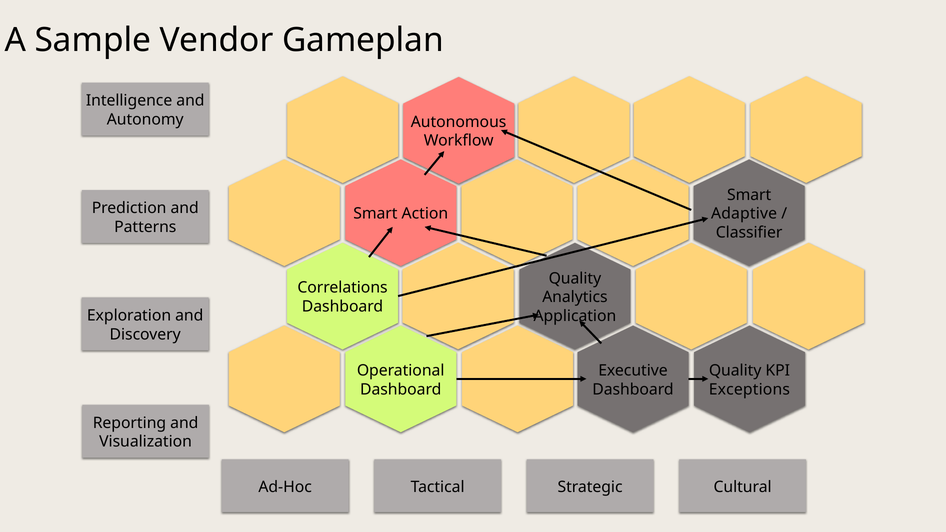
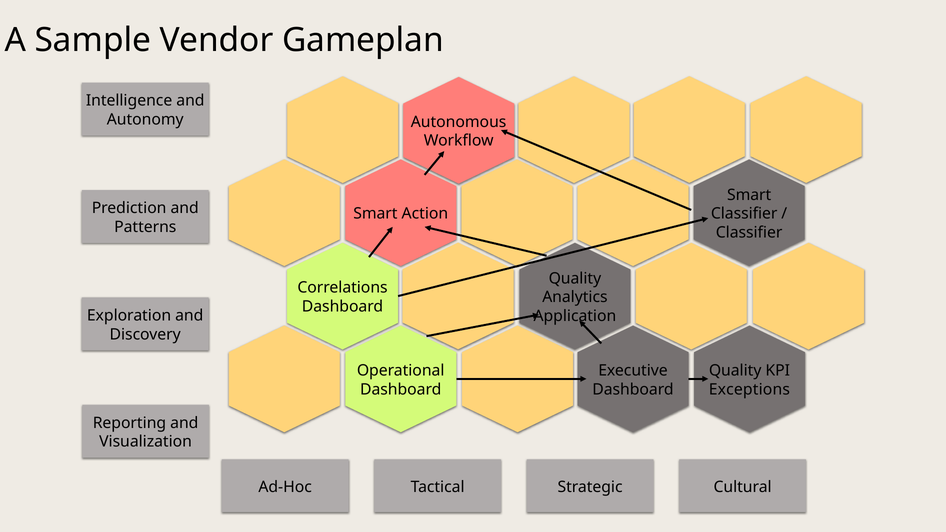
Adaptive: Adaptive -> Classifier (744, 214)
